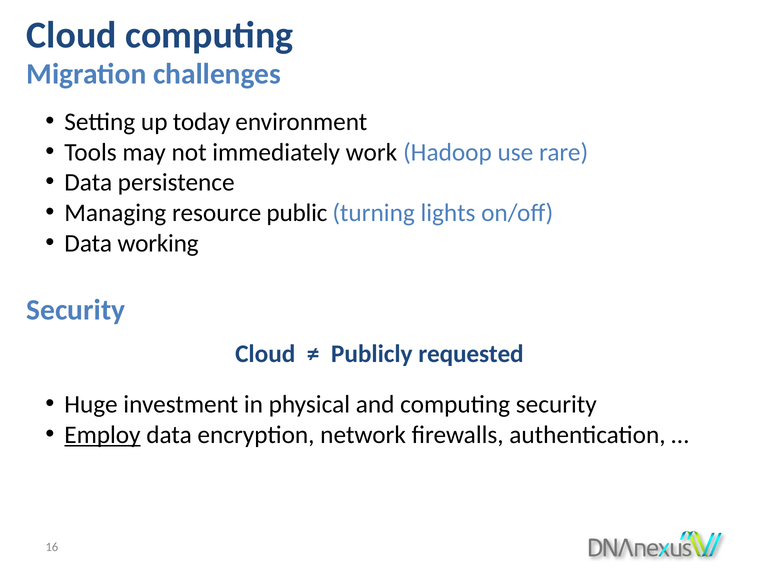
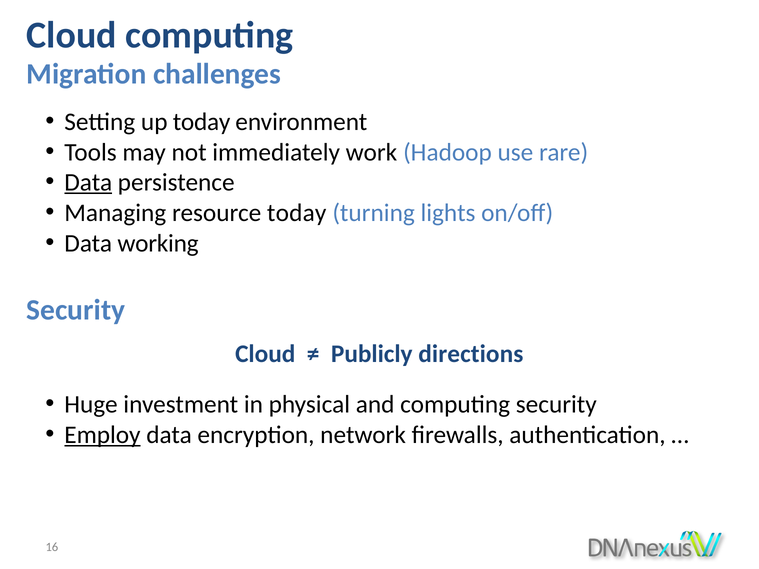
Data underline: none -> present (88, 183)
resource public: public -> today (297, 213)
requested: requested -> directions (471, 354)
